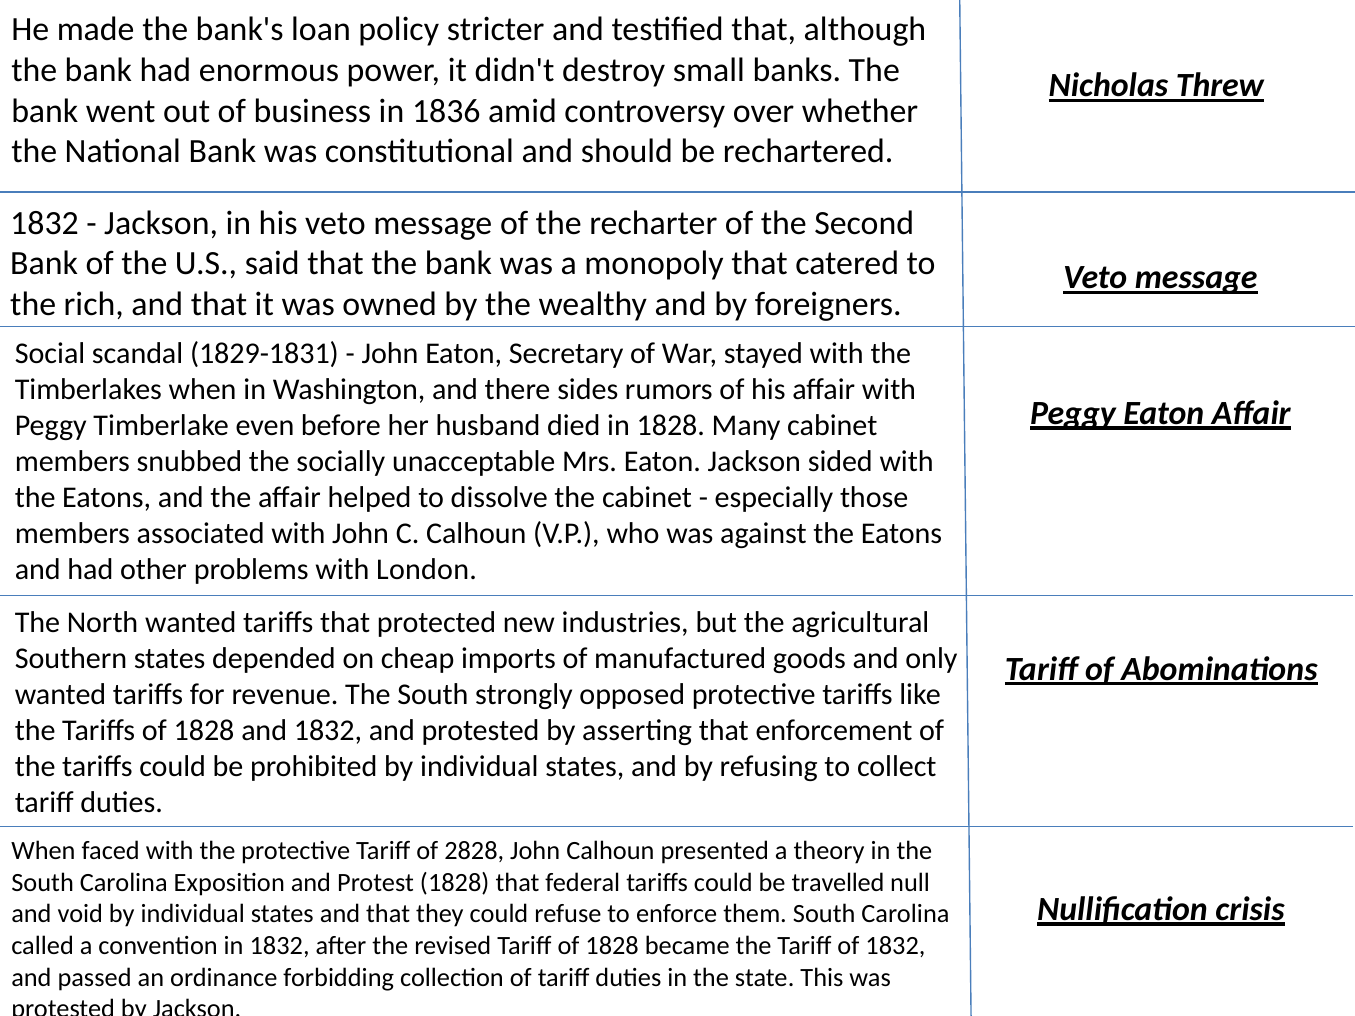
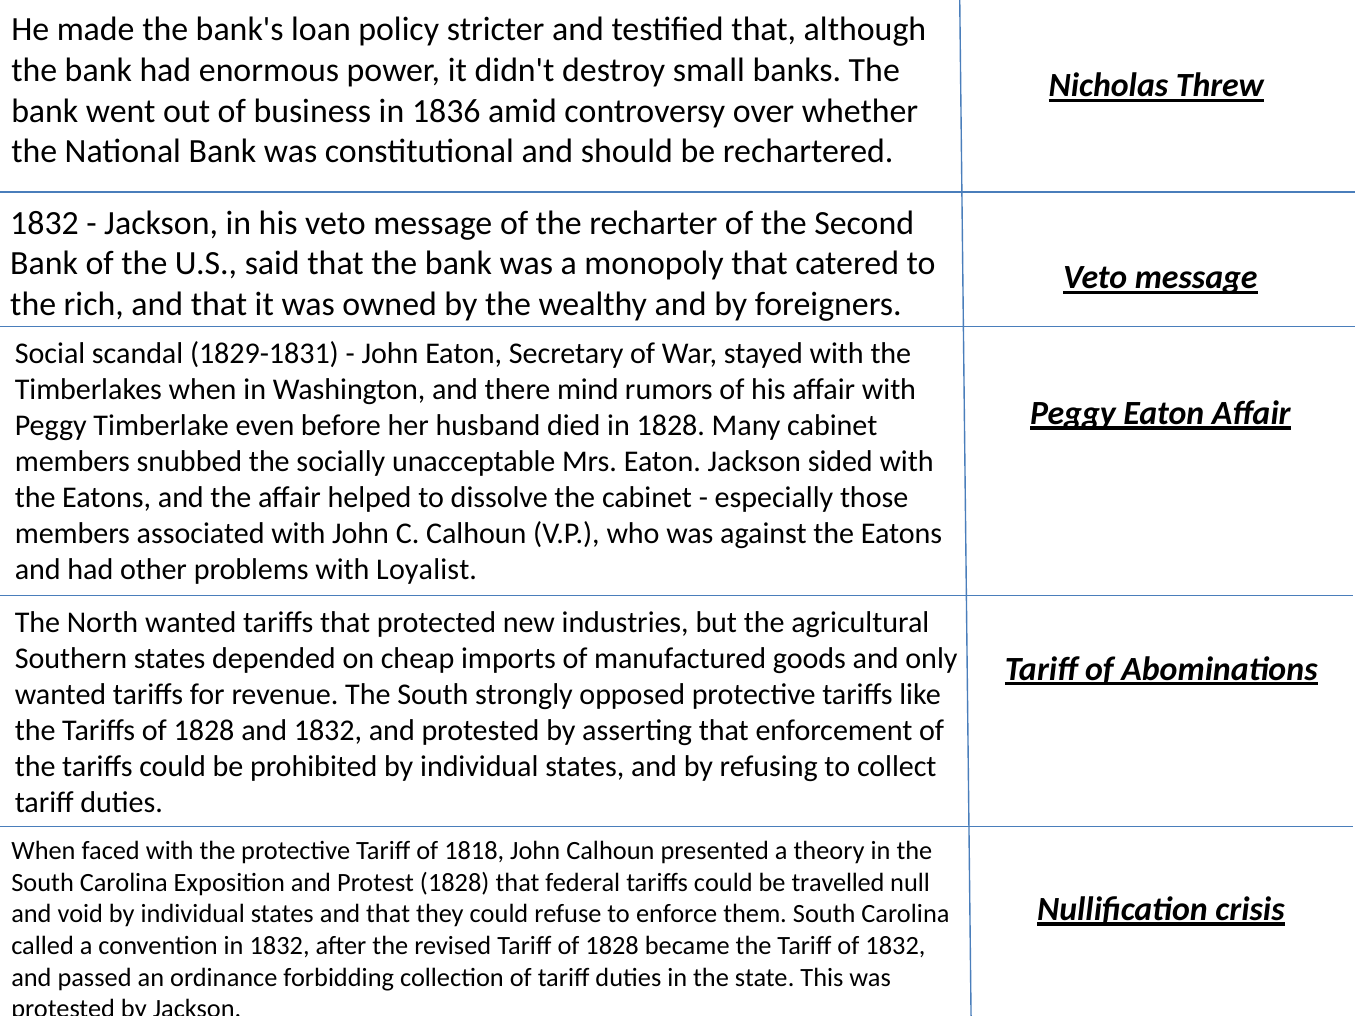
sides: sides -> mind (588, 389)
London: London -> Loyalist (427, 570)
2828: 2828 -> 1818 (474, 851)
